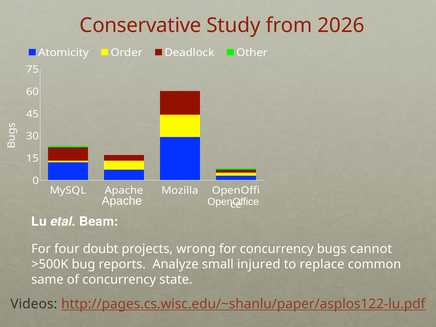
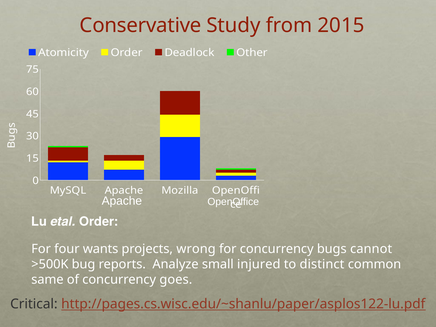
2026: 2026 -> 2015 (341, 26)
etal Beam: Beam -> Order (99, 222)
doubt: doubt -> wants (101, 249)
replace: replace -> distinct (322, 264)
state: state -> goes (176, 280)
Videos: Videos -> Critical (34, 304)
